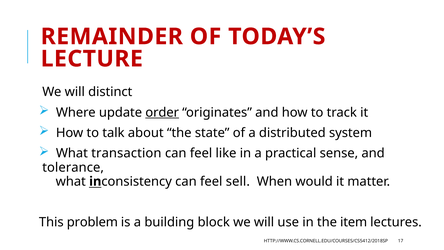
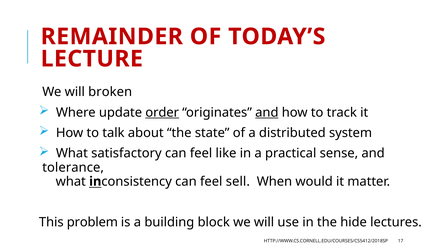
distinct: distinct -> broken (110, 92)
and underline: none -> present (267, 112)
transaction: transaction -> satisfactory (126, 153)
item: item -> hide (354, 222)
